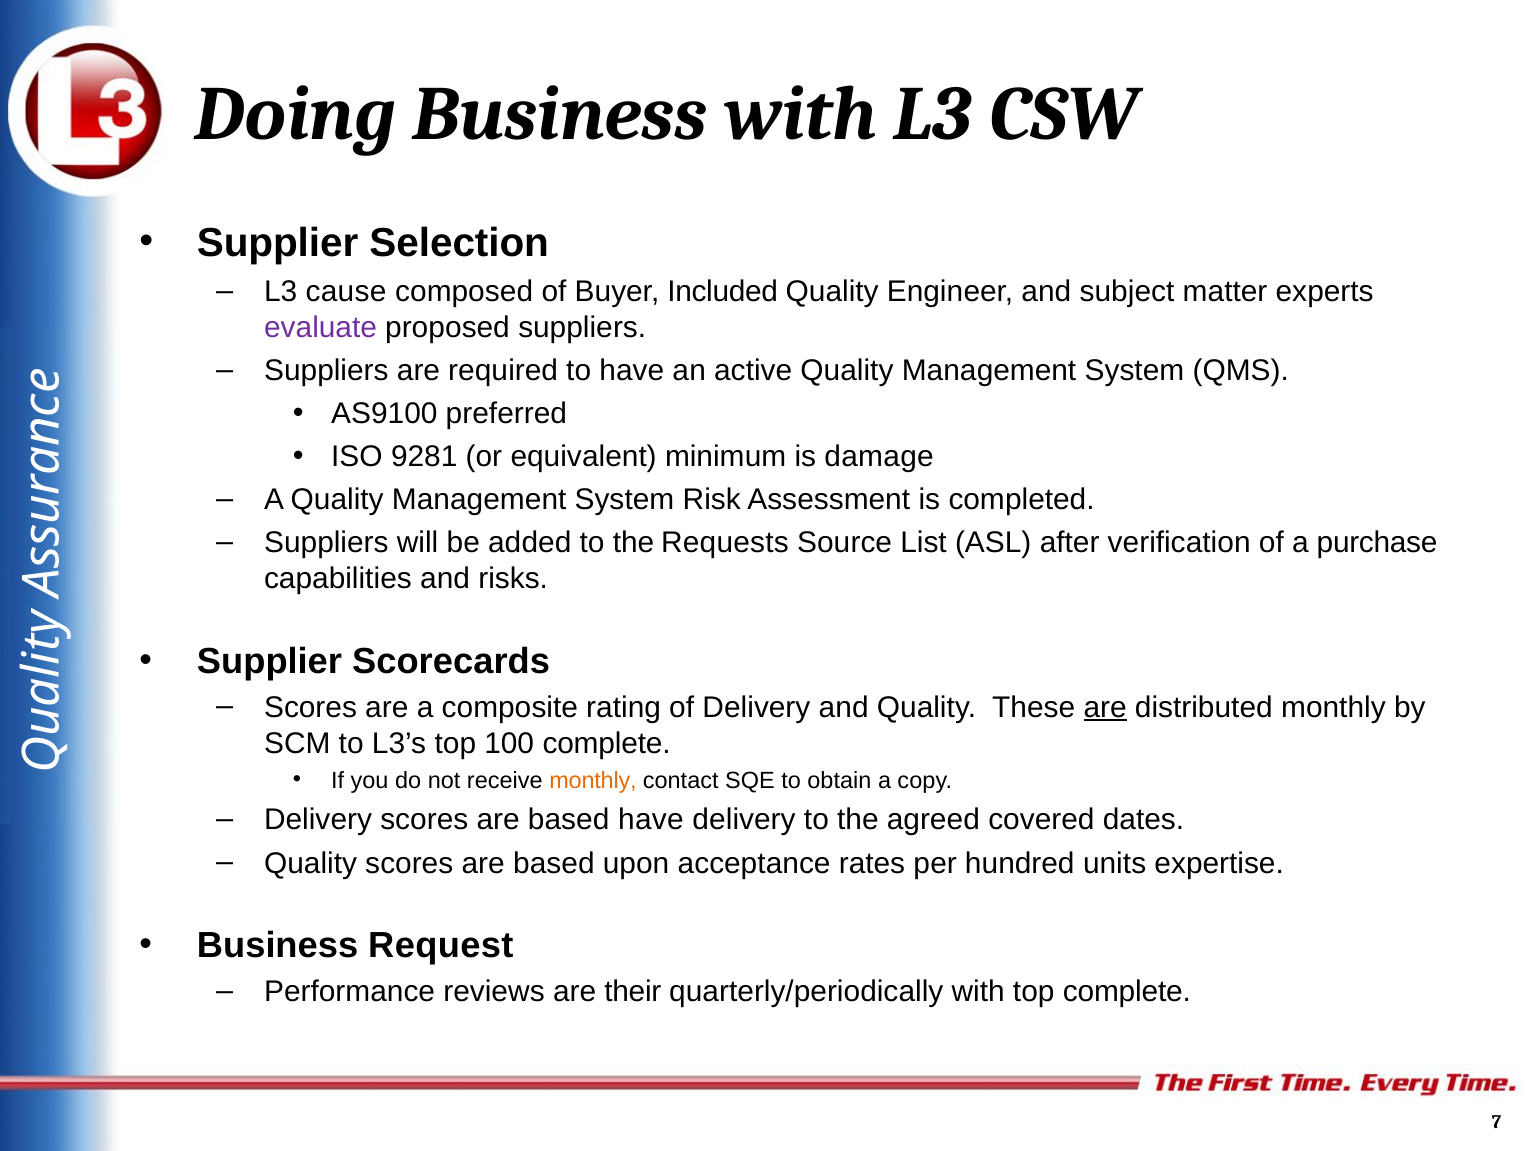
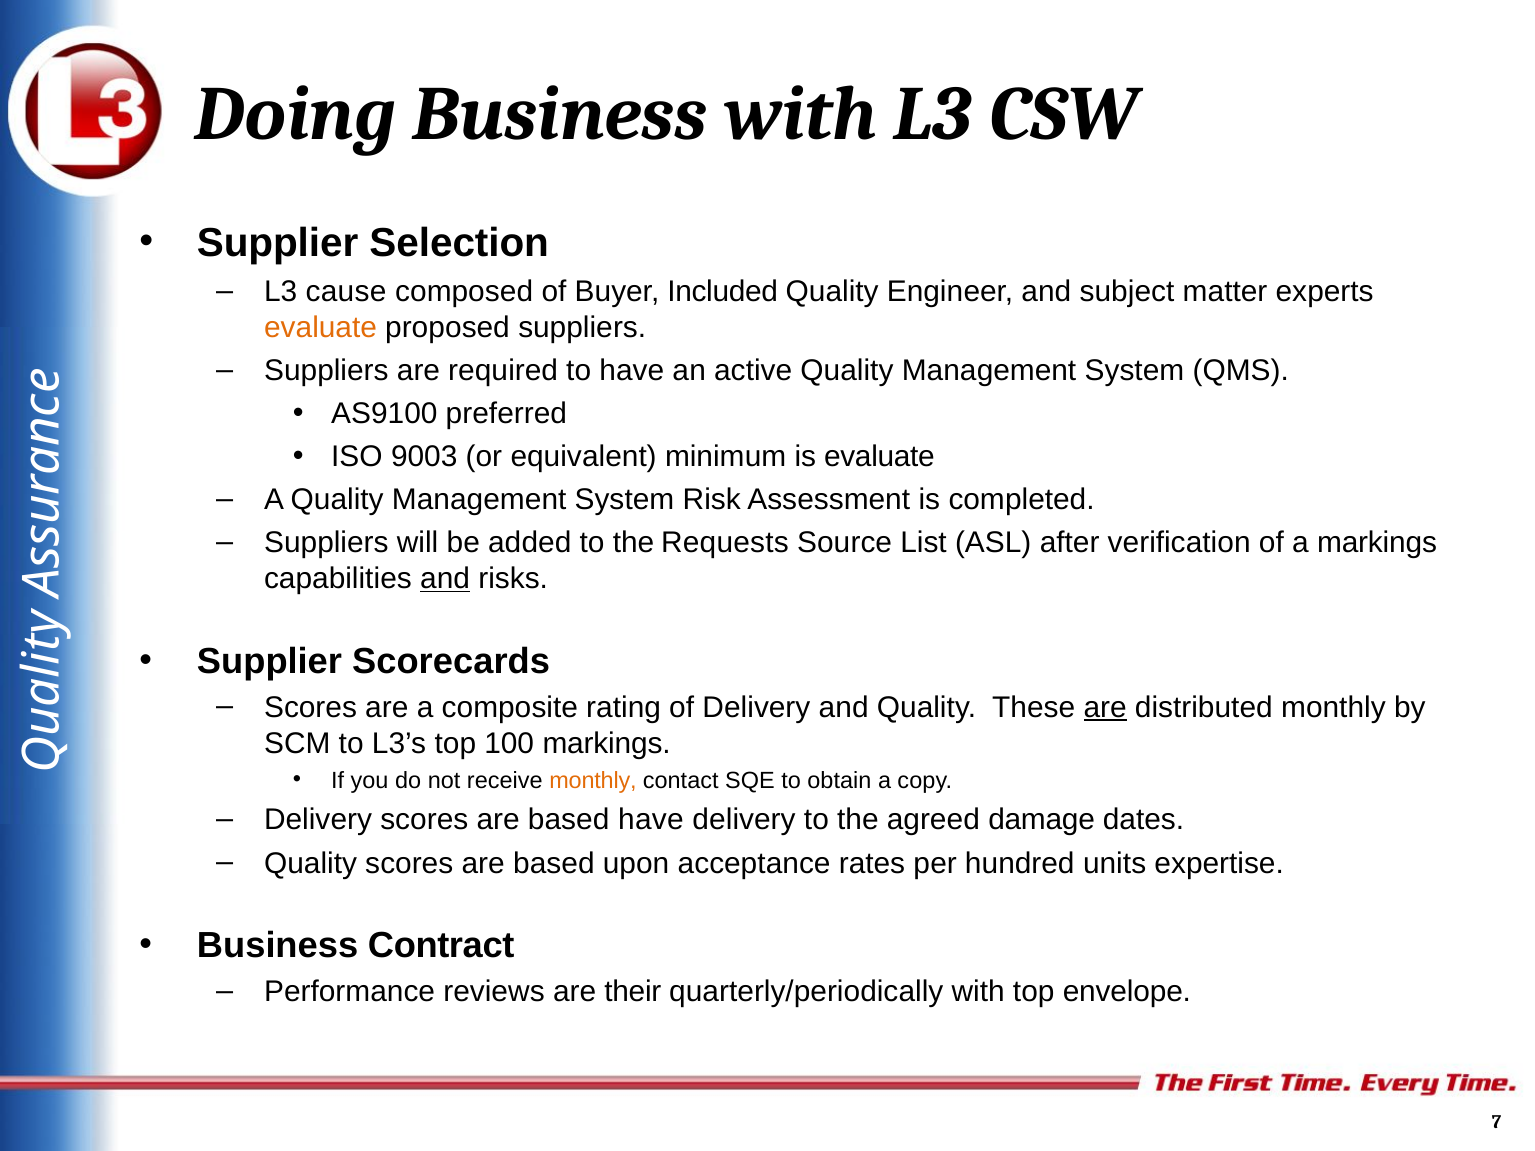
evaluate colour: purple -> orange (321, 328)
9281: 9281 -> 9003 (424, 457)
is damage: damage -> evaluate (879, 457)
a purchase: purchase -> markings (1377, 543)
and underline: none -> present (445, 579)
100 complete: complete -> markings (607, 744)
covered: covered -> damage (1042, 820)
Request: Request -> Contract (441, 946)
top complete: complete -> envelope (1127, 992)
